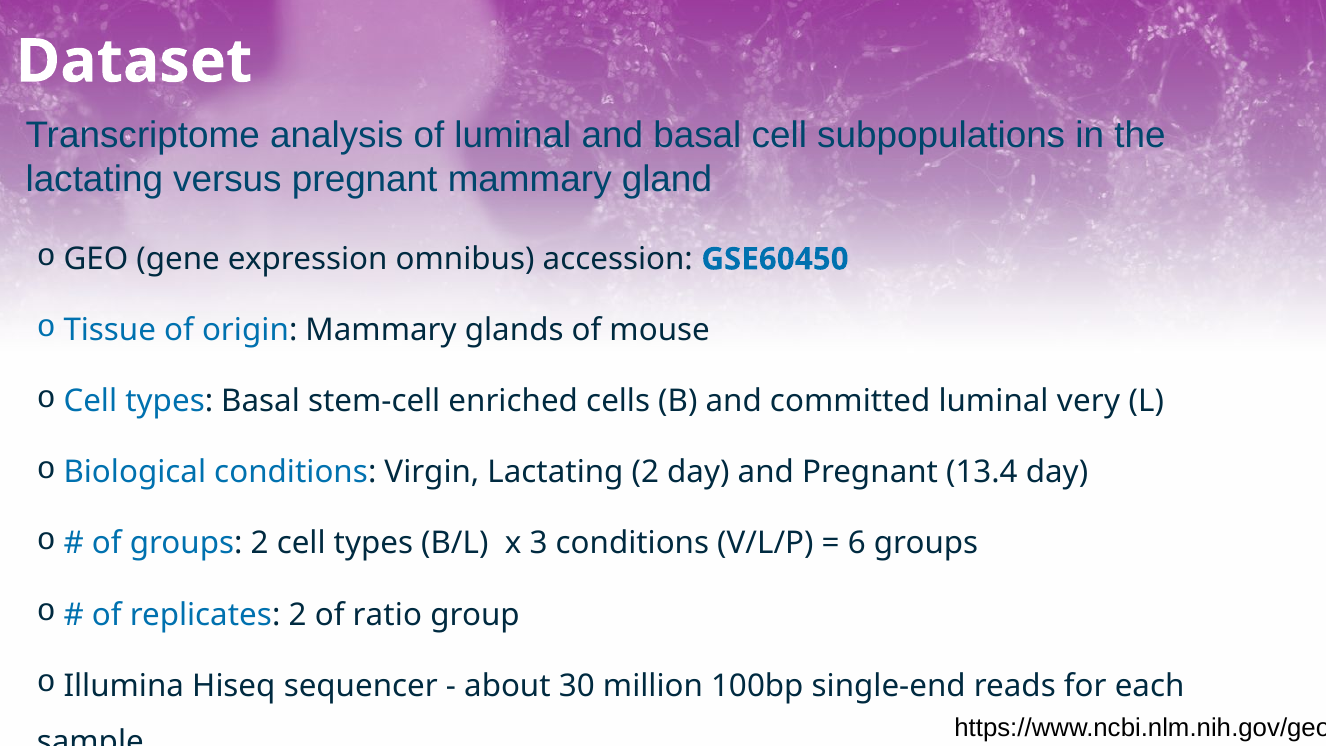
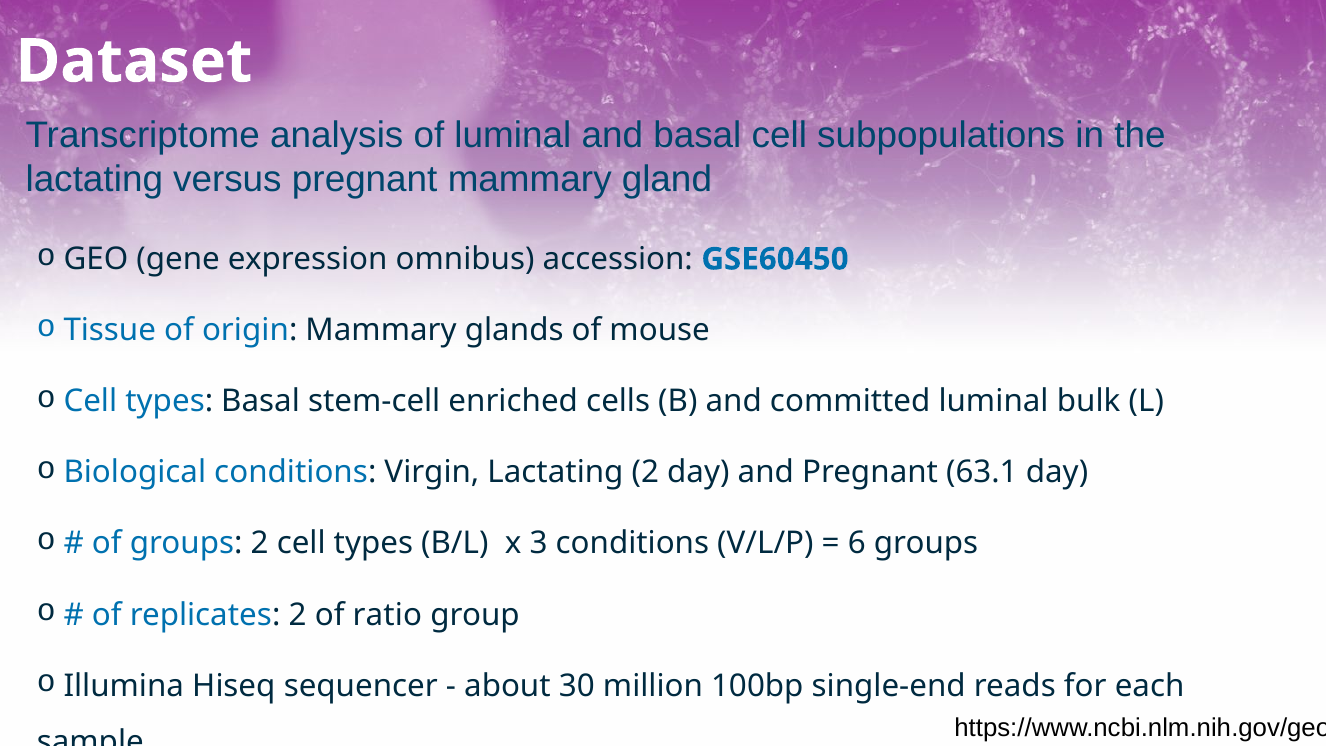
very: very -> bulk (1089, 401)
13.4: 13.4 -> 63.1 (982, 472)
